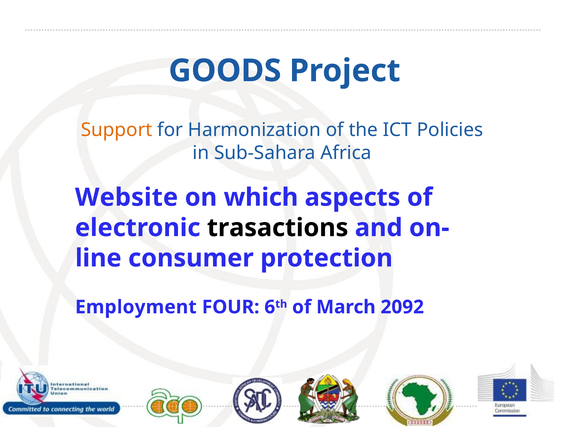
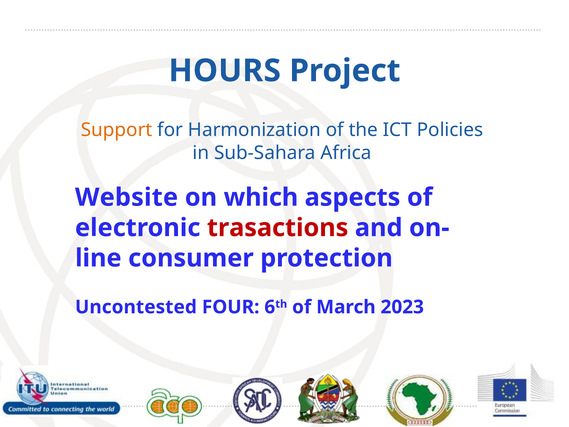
GOODS: GOODS -> HOURS (225, 71)
trasactions colour: black -> red (278, 228)
Employment: Employment -> Uncontested (136, 307)
2092: 2092 -> 2023 (402, 307)
